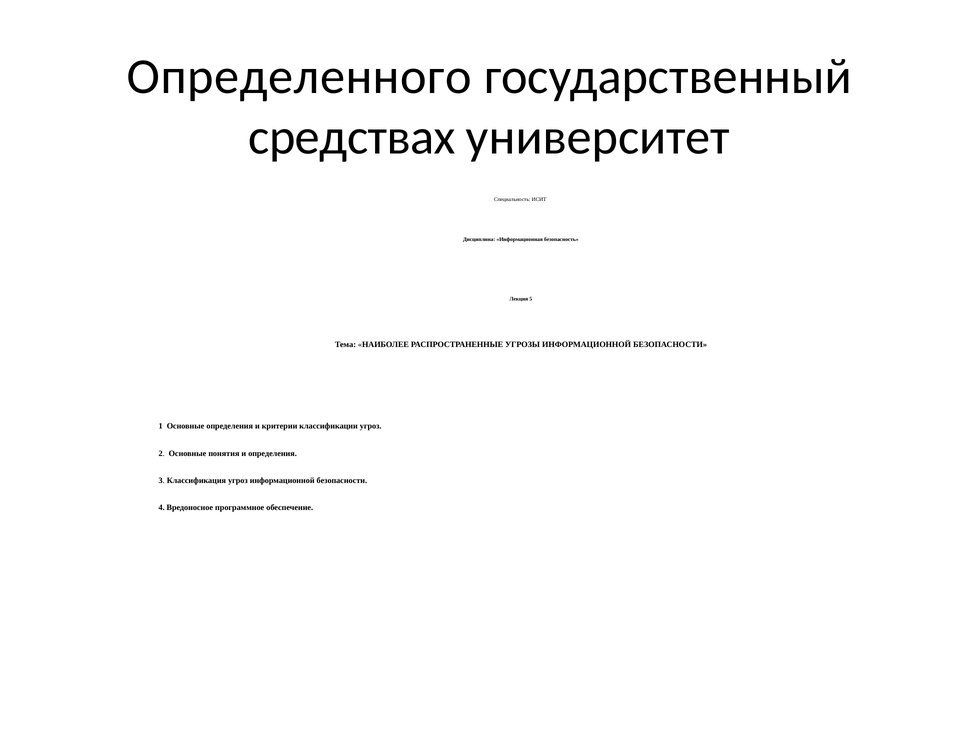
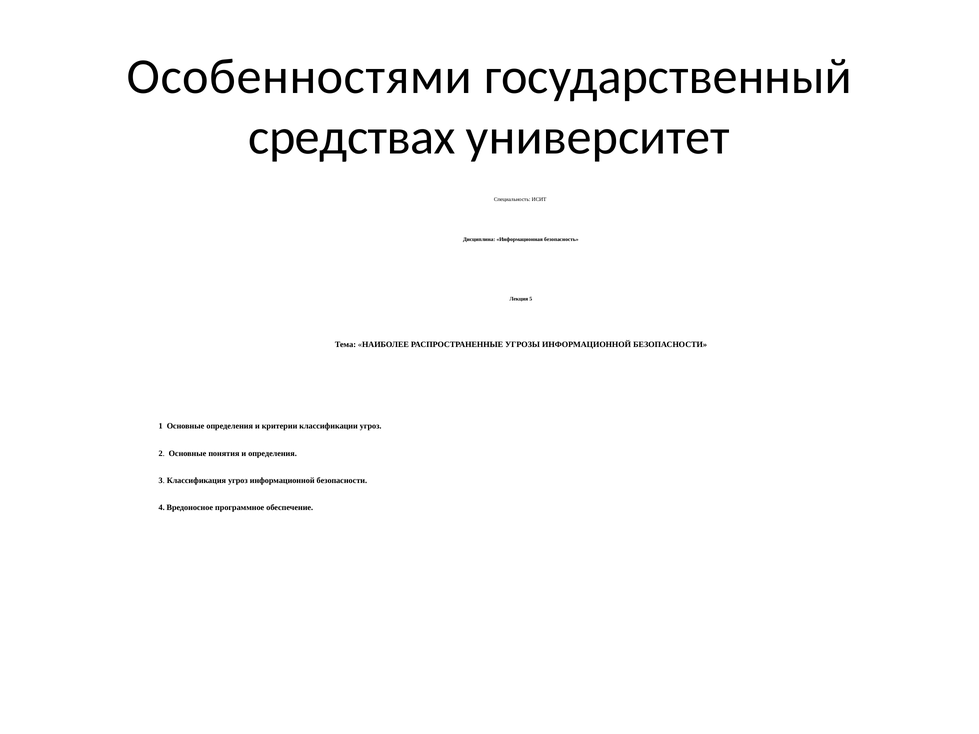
Определенного: Определенного -> Особенностями (299, 77)
